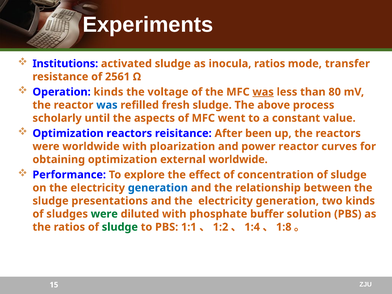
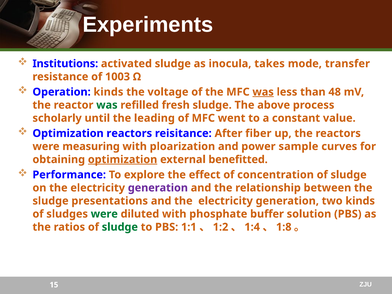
inocula ratios: ratios -> takes (270, 64)
2561: 2561 -> 1003 (118, 77)
80: 80 -> 48 (335, 92)
was colour: blue -> green (107, 105)
aspects: aspects -> leading (154, 118)
been: been -> fiber (258, 133)
were worldwide: worldwide -> measuring (91, 146)
power reactor: reactor -> sample (298, 146)
optimization underline: none -> present (123, 160)
external worldwide: worldwide -> benefitted (238, 160)
generation colour: blue -> purple (158, 188)
